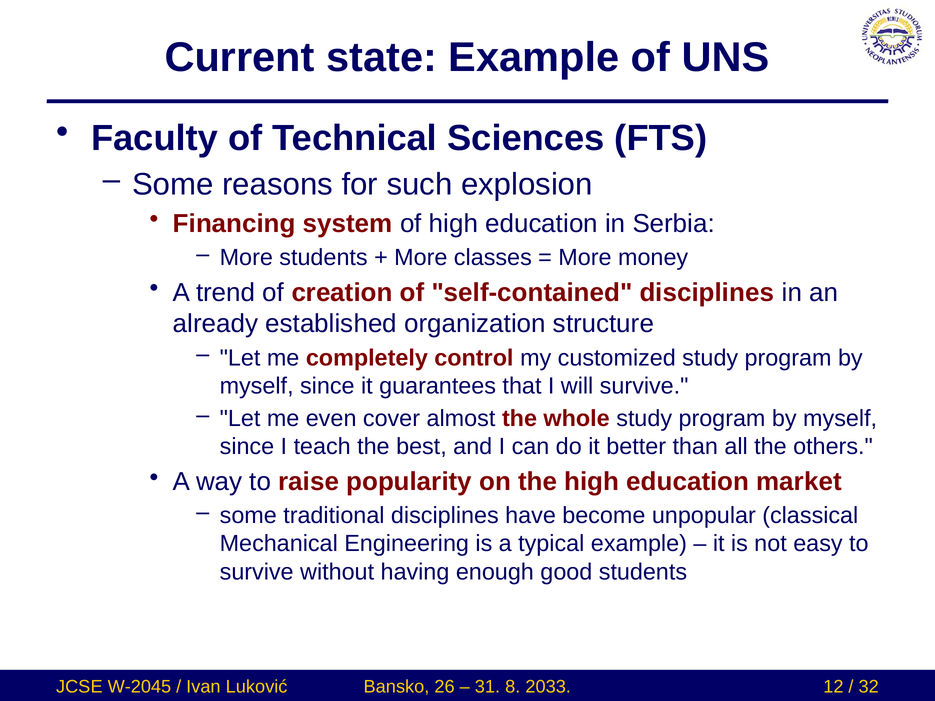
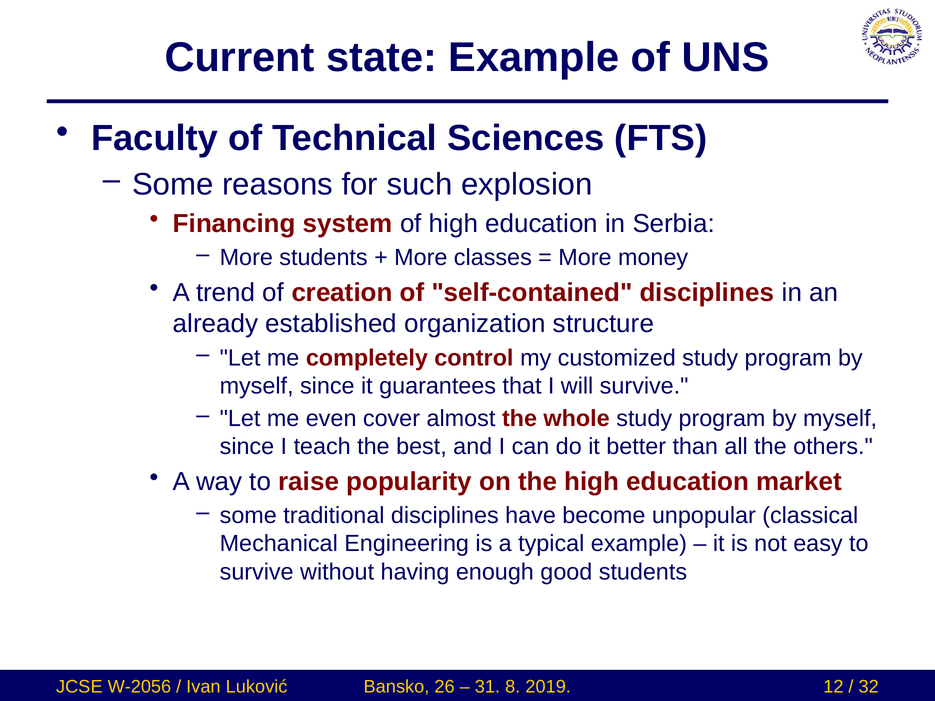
W-2045: W-2045 -> W-2056 (139, 687)
2033: 2033 -> 2019 (548, 687)
